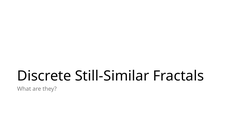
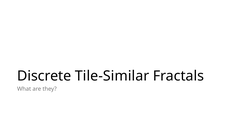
Still-Similar: Still-Similar -> Tile-Similar (112, 76)
